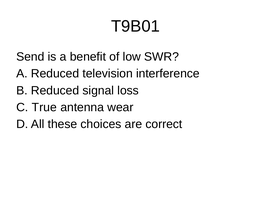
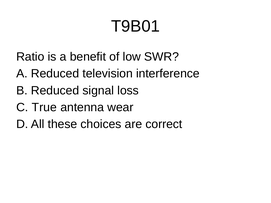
Send: Send -> Ratio (30, 57)
